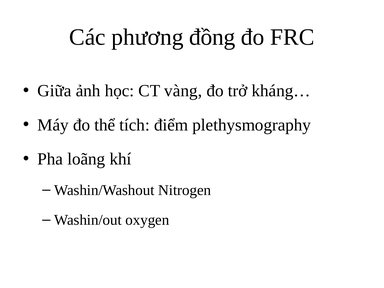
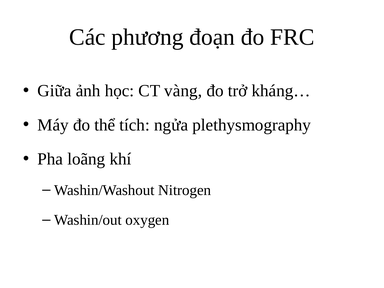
đồng: đồng -> đoạn (212, 37)
điểm: điểm -> ngửa (171, 125)
